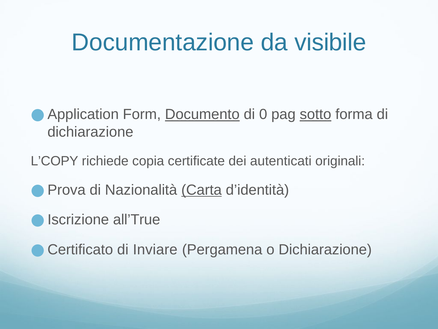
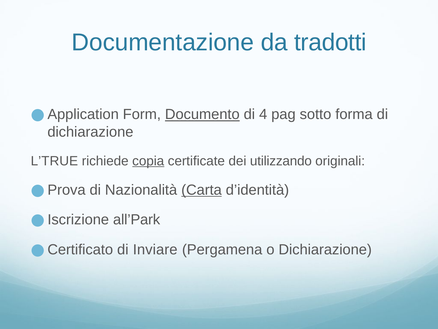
visibile: visibile -> tradotti (330, 43)
0: 0 -> 4 (263, 114)
sotto underline: present -> none (315, 114)
L’COPY: L’COPY -> L’TRUE (54, 161)
copia underline: none -> present (148, 161)
autenticati: autenticati -> utilizzando (281, 161)
all’True: all’True -> all’Park (137, 219)
